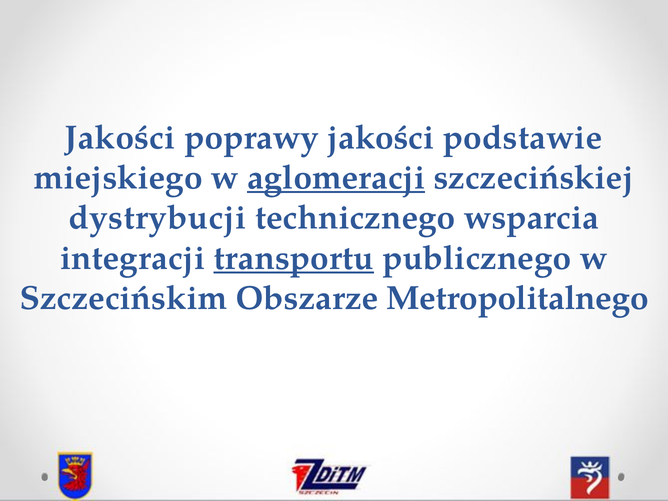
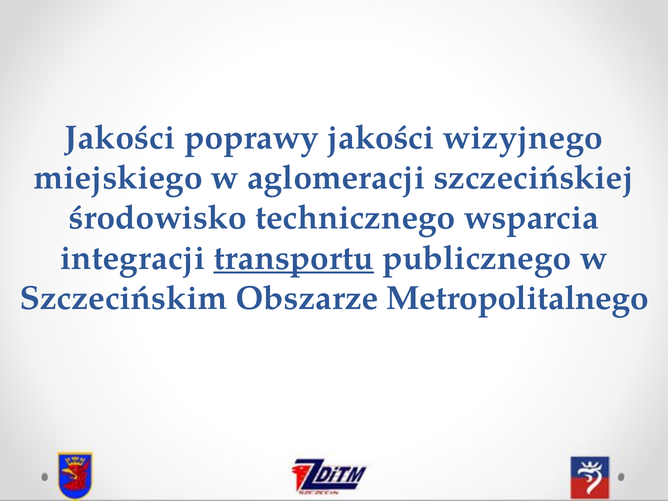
podstawie: podstawie -> wizyjnego (523, 138)
aglomeracji underline: present -> none (336, 178)
dystrybucji: dystrybucji -> środowisko (158, 218)
